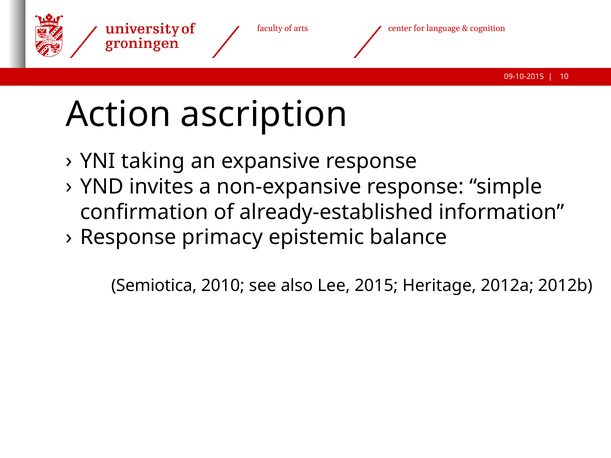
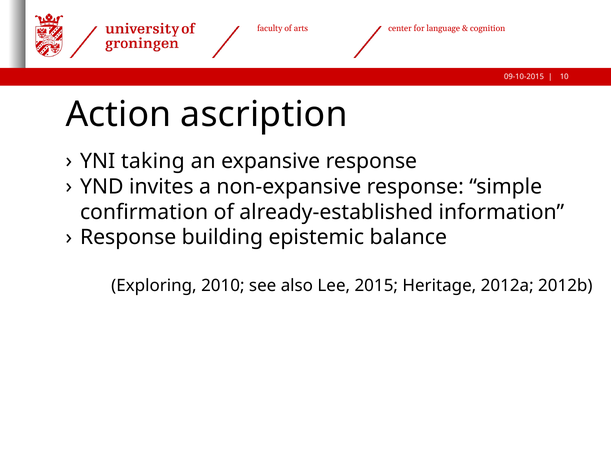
primacy: primacy -> building (222, 238)
Semiotica: Semiotica -> Exploring (154, 286)
